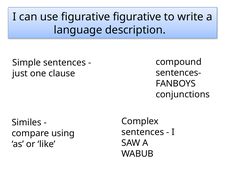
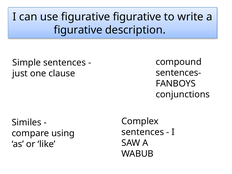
language: language -> figurative (78, 30)
